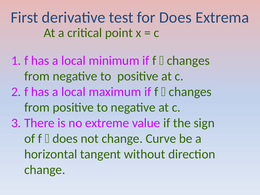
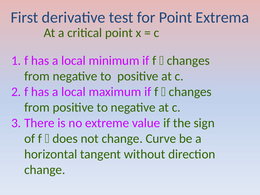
for Does: Does -> Point (176, 17)
